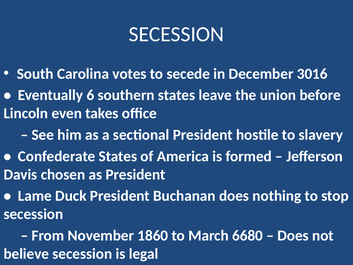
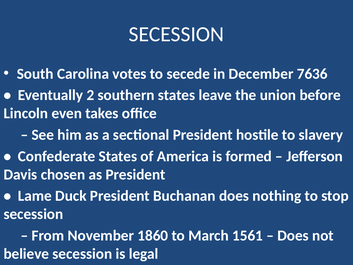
3016: 3016 -> 7636 (312, 74)
6: 6 -> 2 (90, 95)
6680: 6680 -> 1561 (248, 235)
